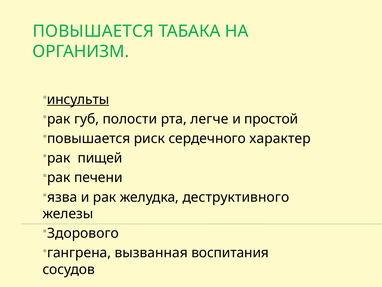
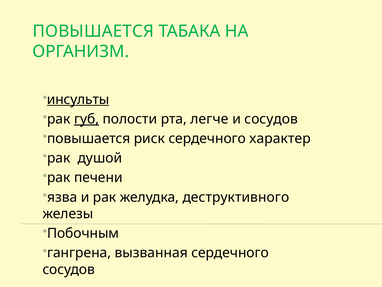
губ underline: none -> present (87, 119)
и простой: простой -> сосудов (271, 119)
пищей: пищей -> душой (100, 158)
Здорового: Здорового -> Побочным (83, 233)
вызванная воспитания: воспитания -> сердечного (230, 252)
